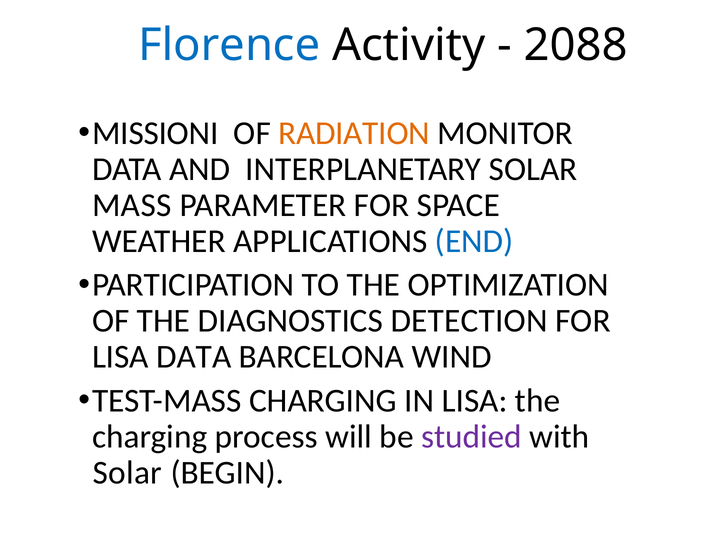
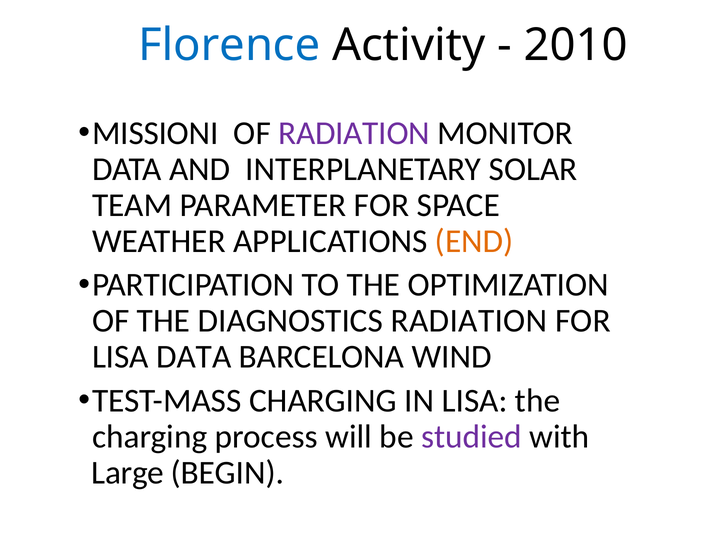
2088: 2088 -> 2010 (576, 45)
RADIATION colour: orange -> purple (354, 133)
MASS: MASS -> TEAM (132, 205)
END colour: blue -> orange (474, 241)
DIAGNOSTICS DETECTION: DETECTION -> RADIATION (469, 321)
Solar: Solar -> Large (128, 473)
